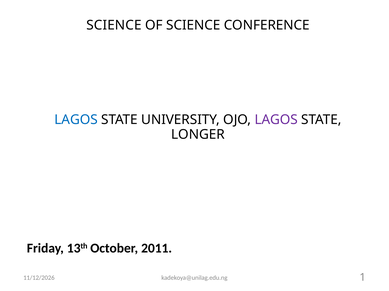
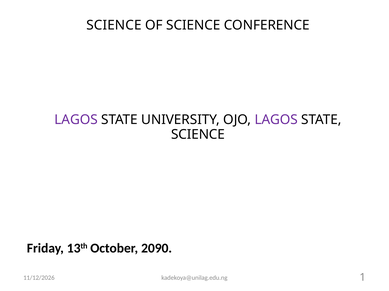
LAGOS colour: blue -> purple (76, 120)
LONGER: LONGER -> SCIENCE (198, 135)
2011: 2011 -> 2090 (157, 249)
